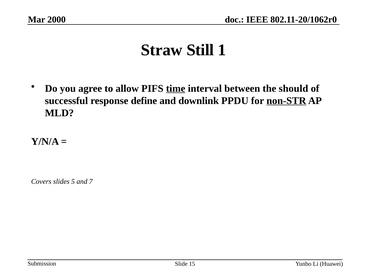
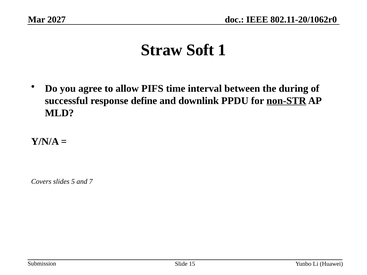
2000: 2000 -> 2027 (57, 20)
Still: Still -> Soft (200, 50)
time underline: present -> none (176, 89)
should: should -> during (294, 89)
